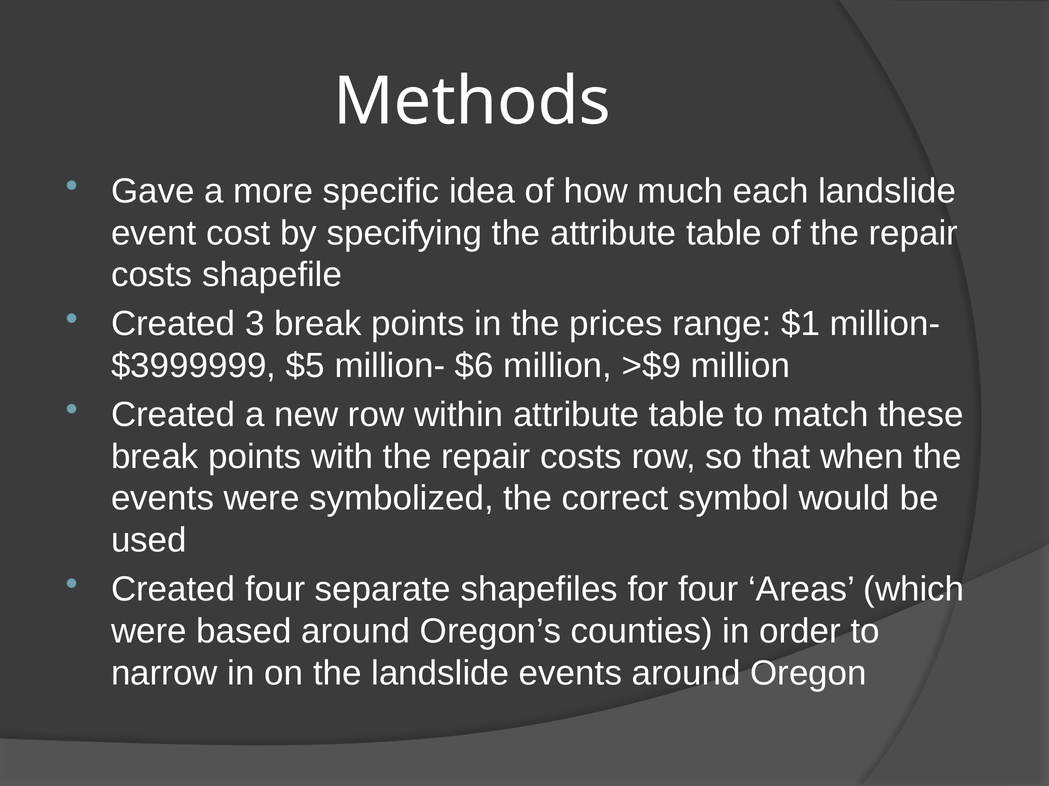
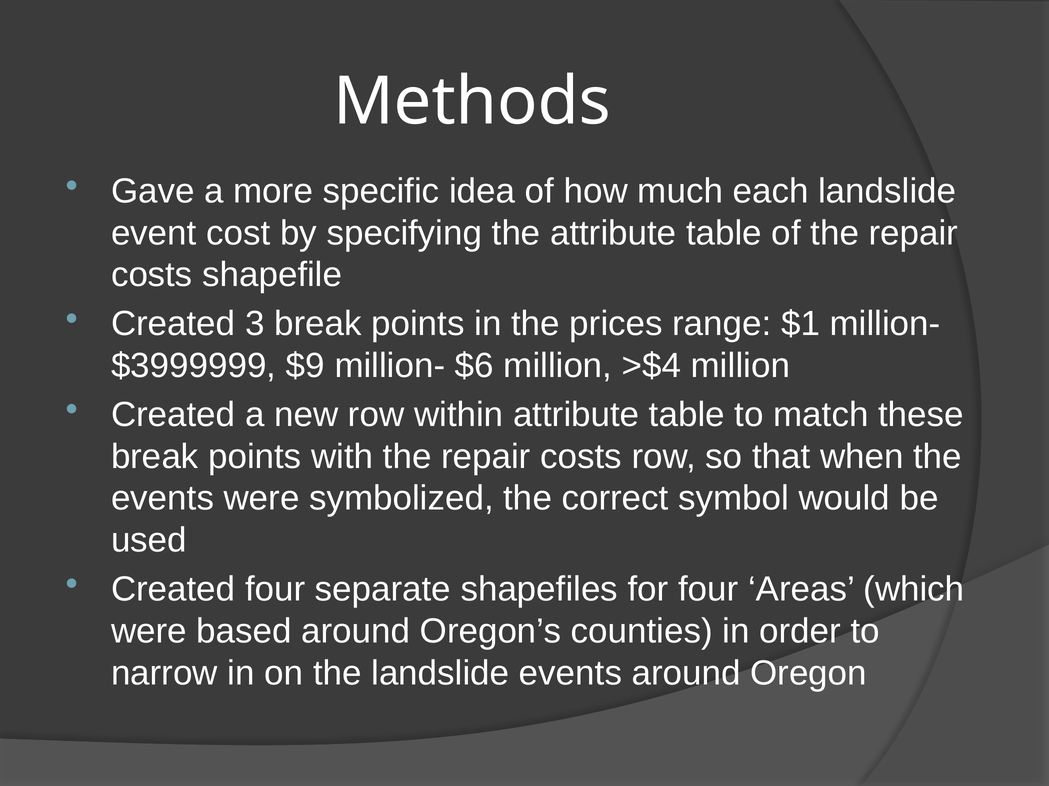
$5: $5 -> $9 (305, 366)
>$9: >$9 -> >$4 (651, 366)
